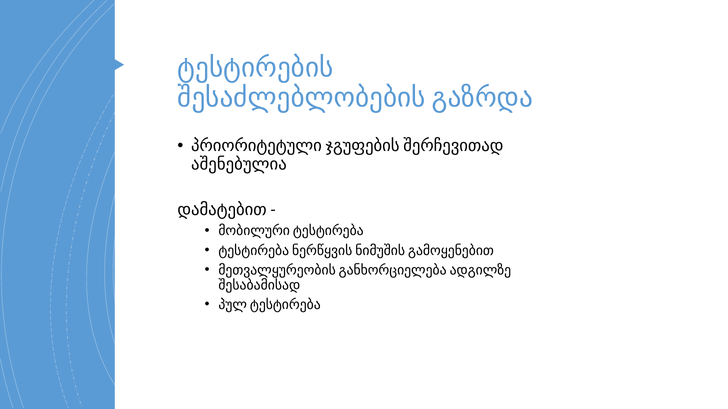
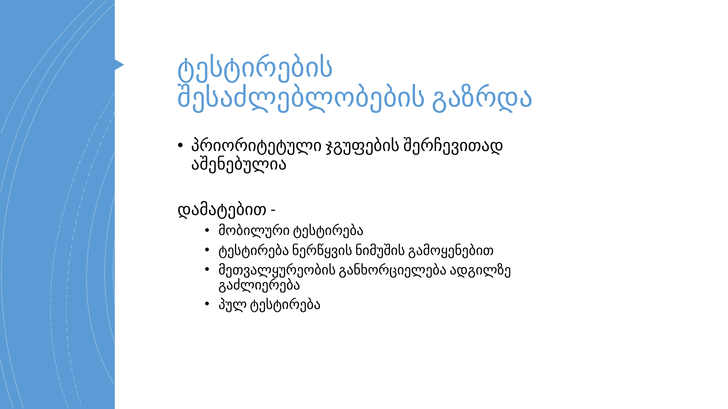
შესაბამისად: შესაბამისად -> გაძლიერება (259, 285)
